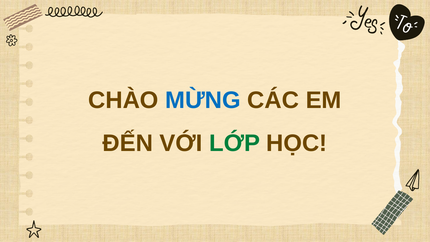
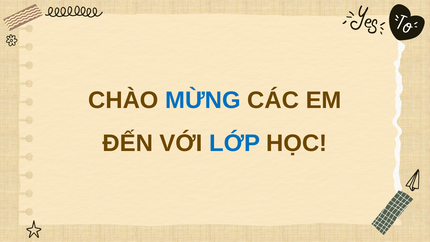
LỚP colour: green -> blue (235, 143)
